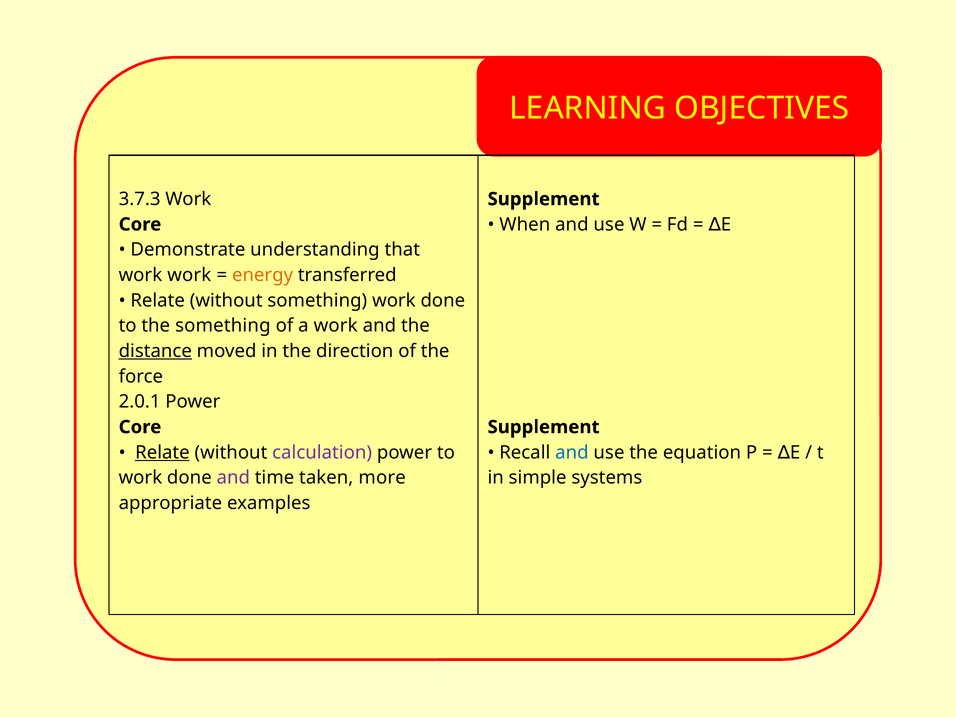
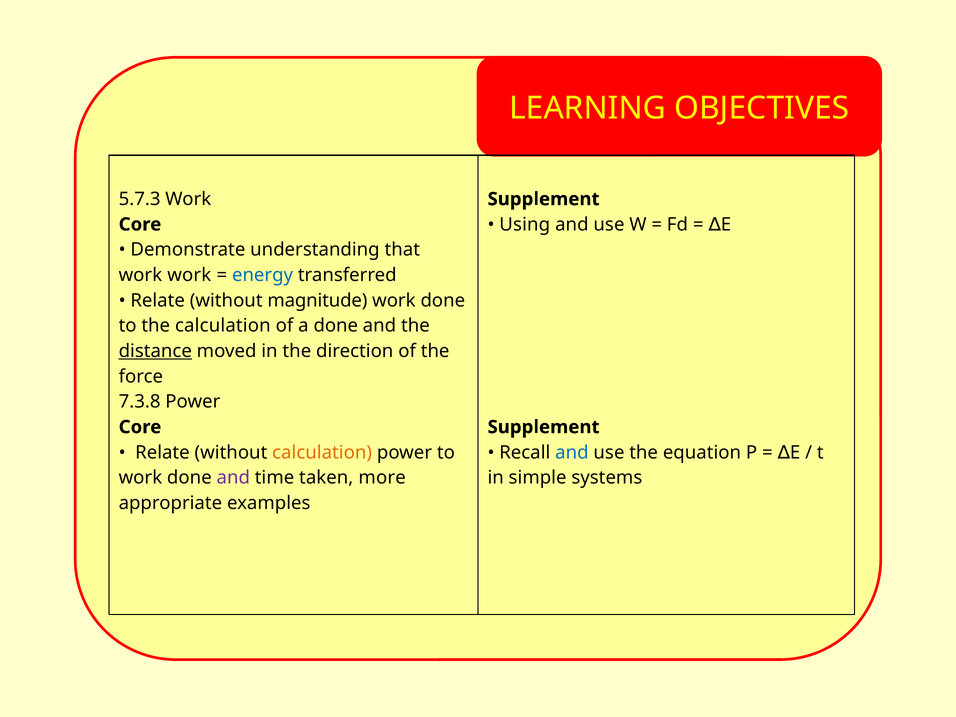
3.7.3: 3.7.3 -> 5.7.3 (140, 199)
When: When -> Using (525, 224)
energy colour: orange -> blue (263, 275)
without something: something -> magnitude (317, 300)
the something: something -> calculation (223, 326)
a work: work -> done (336, 326)
2.0.1: 2.0.1 -> 7.3.8 (140, 402)
Relate underline: present -> none (162, 452)
calculation colour: purple -> orange (322, 452)
